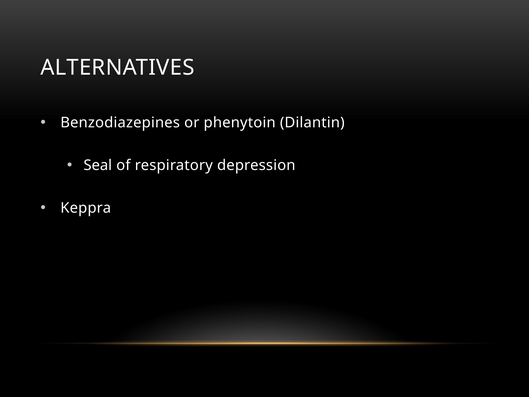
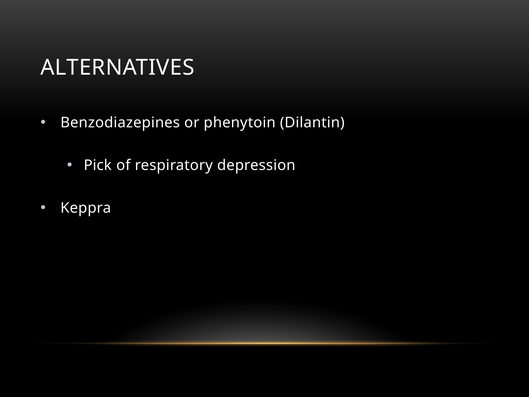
Seal: Seal -> Pick (98, 165)
